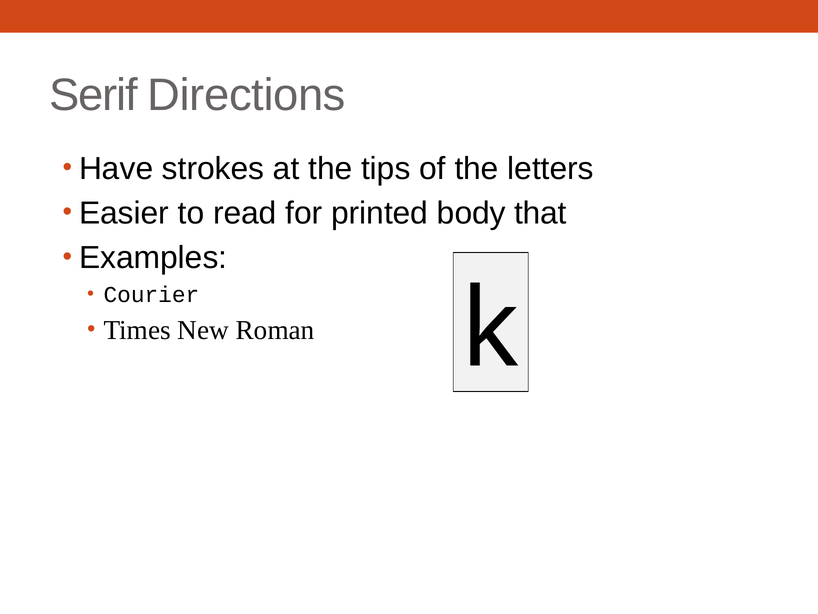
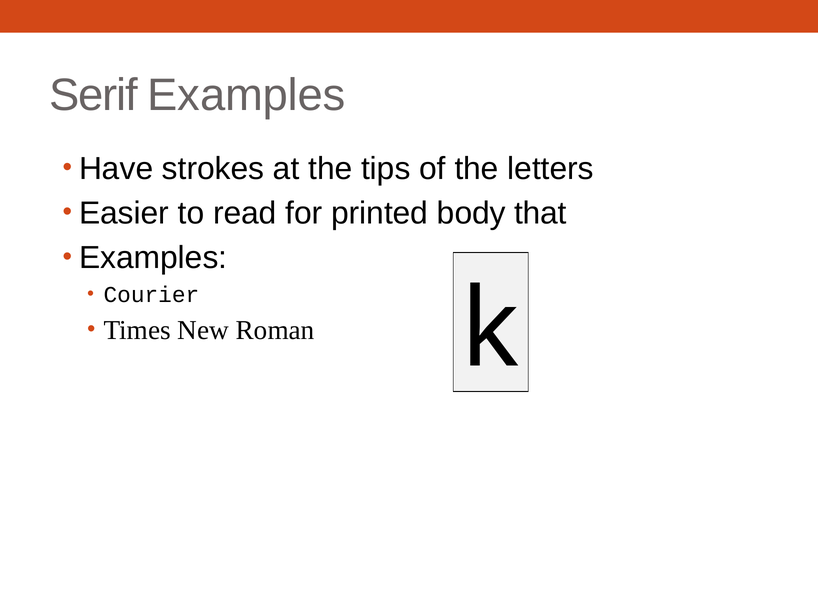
Serif Directions: Directions -> Examples (246, 95)
